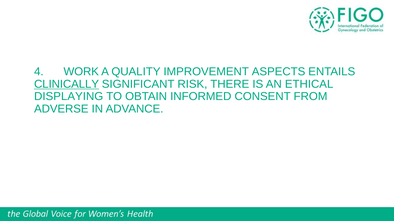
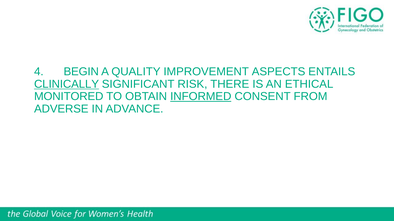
WORK: WORK -> BEGIN (81, 72)
DISPLAYING: DISPLAYING -> MONITORED (69, 97)
INFORMED underline: none -> present (201, 97)
